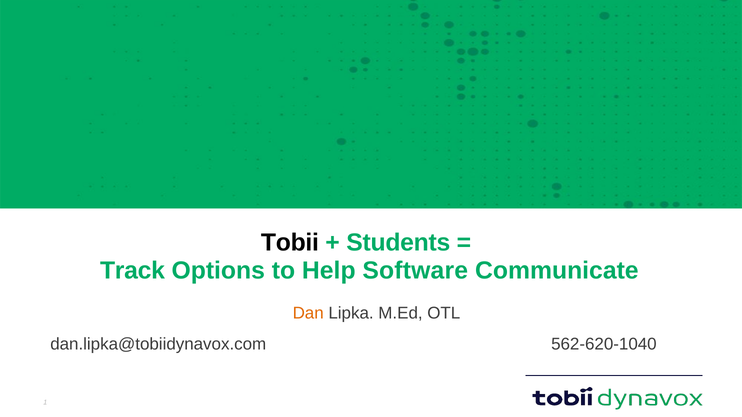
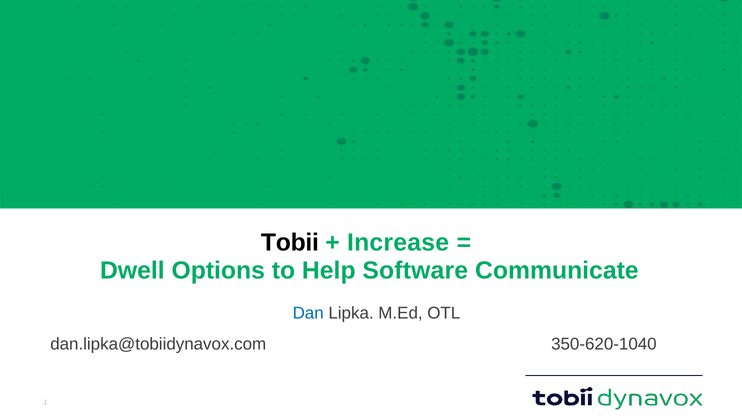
Students: Students -> Increase (398, 243)
Track: Track -> Dwell (132, 271)
Dan colour: orange -> blue (308, 314)
562-620-1040: 562-620-1040 -> 350-620-1040 (604, 345)
